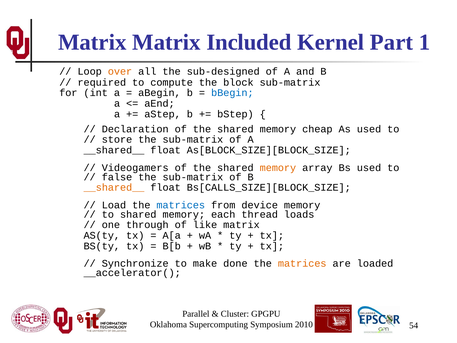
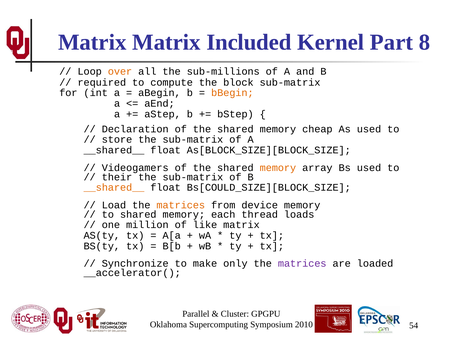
1: 1 -> 8 (425, 42)
sub-designed: sub-designed -> sub-millions (223, 71)
bBegin colour: blue -> orange (232, 93)
false: false -> their (117, 177)
Bs[CALLS_SIZE][BLOCK_SIZE: Bs[CALLS_SIZE][BLOCK_SIZE -> Bs[COULD_SIZE][BLOCK_SIZE (269, 187)
matrices colour: blue -> orange (181, 205)
through: through -> million (147, 225)
done: done -> only (235, 263)
matrices colour: orange -> purple (302, 263)
